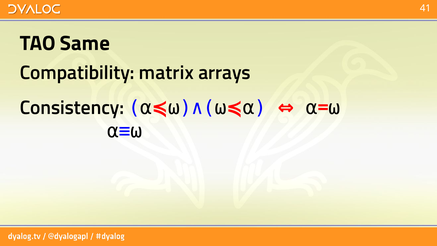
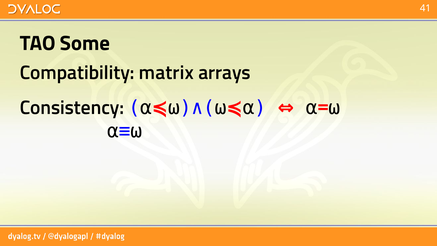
Same: Same -> Some (85, 43)
